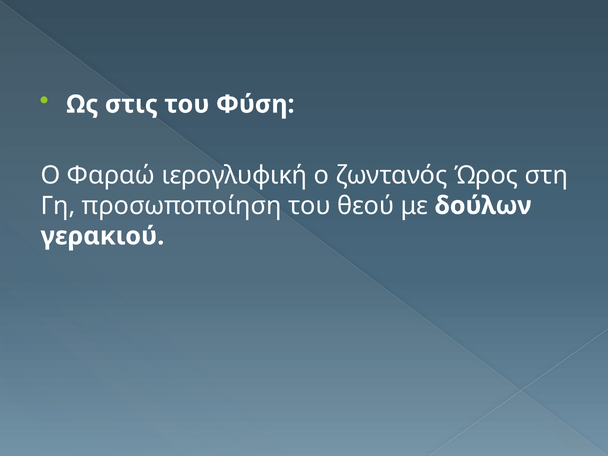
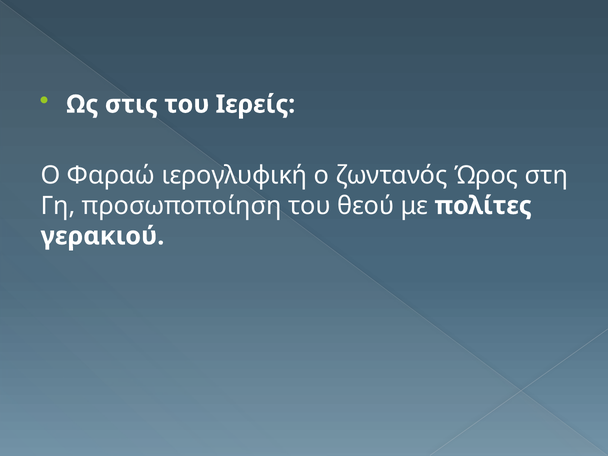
Φύση: Φύση -> Ιερείς (255, 104)
δούλων: δούλων -> πολίτες (483, 206)
